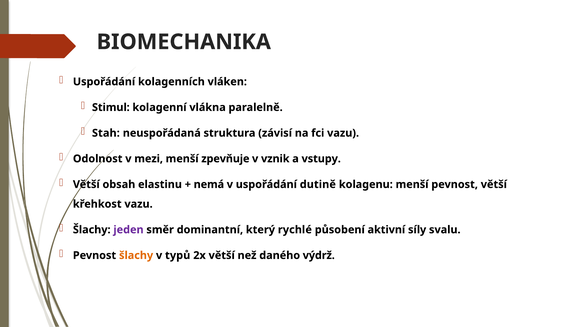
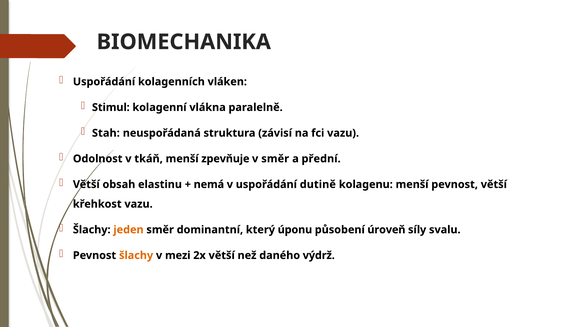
mezi: mezi -> tkáň (149, 159)
v vznik: vznik -> směr (275, 159)
vstupy: vstupy -> přední (321, 159)
jeden colour: purple -> orange (128, 230)
rychlé: rychlé -> úponu (295, 230)
aktivní: aktivní -> úroveň (386, 230)
typů: typů -> mezi (178, 255)
